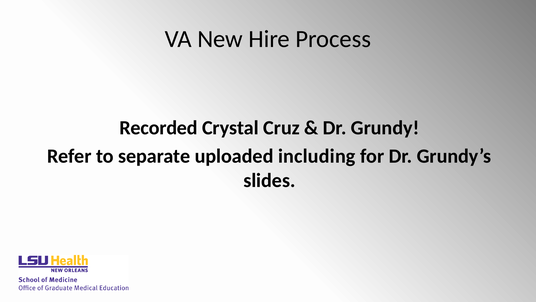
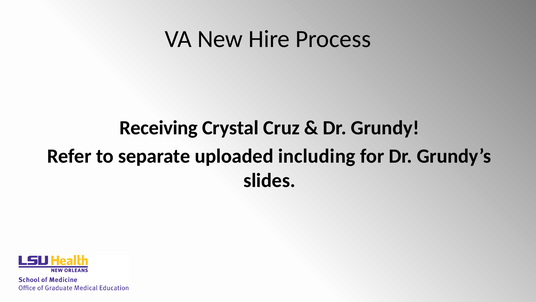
Recorded: Recorded -> Receiving (159, 128)
